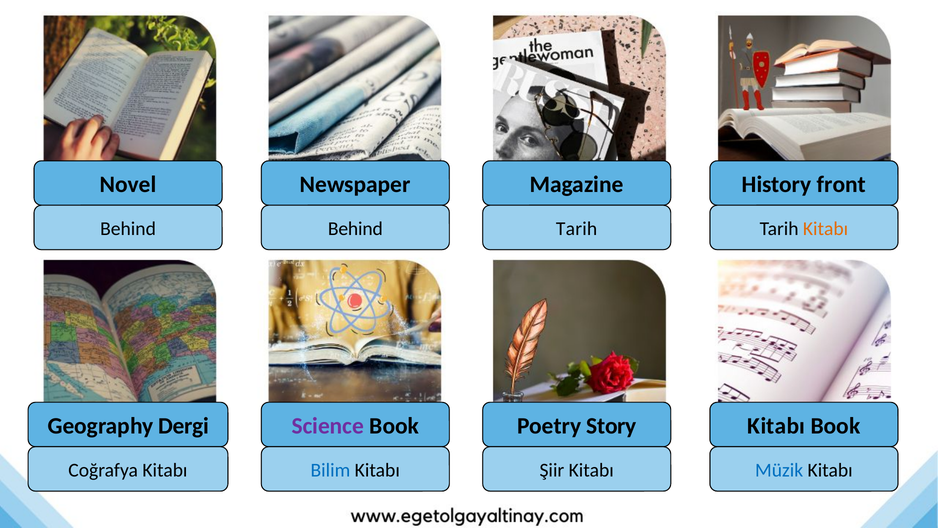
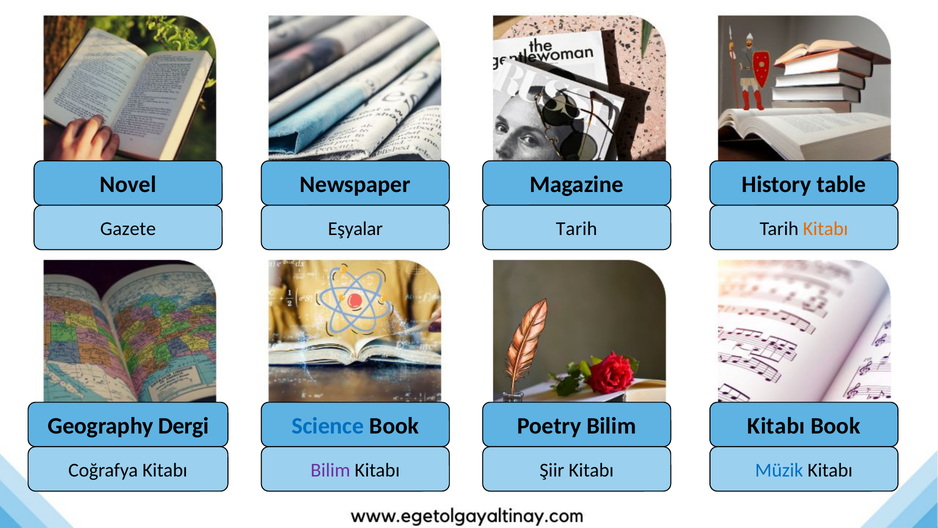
front: front -> table (841, 185)
Behind: Behind -> Gazete (128, 229)
Behind: Behind -> Eşyalar (355, 229)
Science colour: purple -> blue (328, 426)
Poetry Story: Story -> Bilim (611, 426)
Bilim colour: blue -> purple (330, 470)
